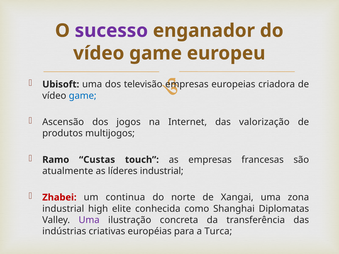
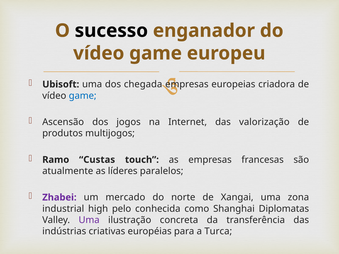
sucesso colour: purple -> black (111, 31)
televisão: televisão -> chegada (143, 84)
líderes industrial: industrial -> paralelos (162, 171)
Zhabei colour: red -> purple (59, 198)
continua: continua -> mercado (125, 198)
elite: elite -> pelo (122, 209)
